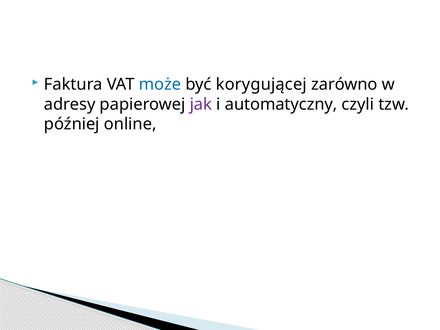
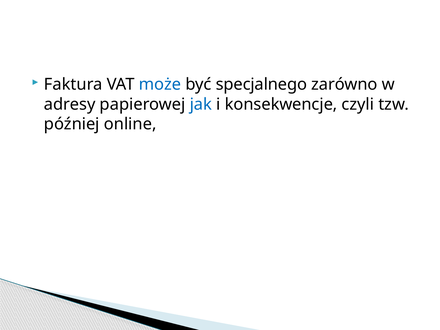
korygującej: korygującej -> specjalnego (261, 85)
jak colour: purple -> blue (201, 104)
automatyczny: automatyczny -> konsekwencje (281, 104)
